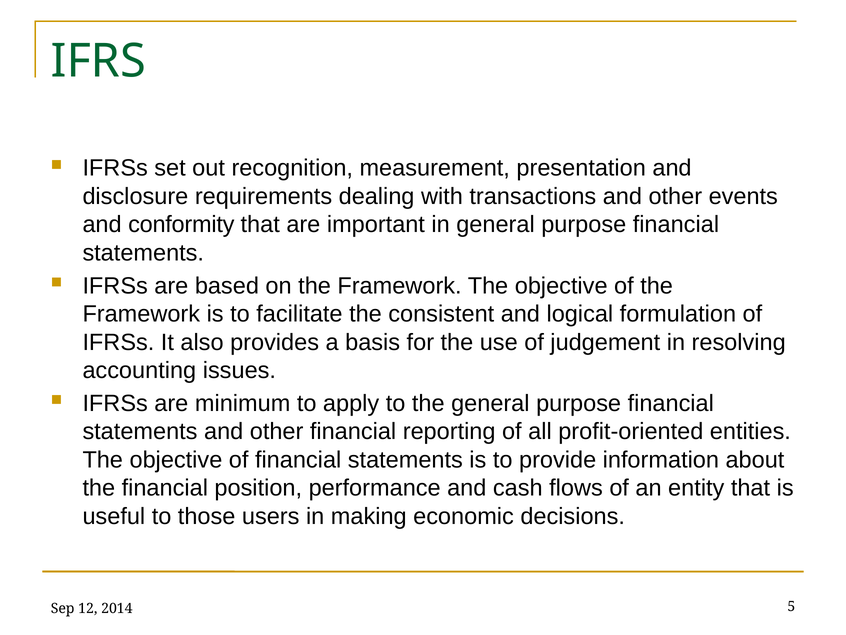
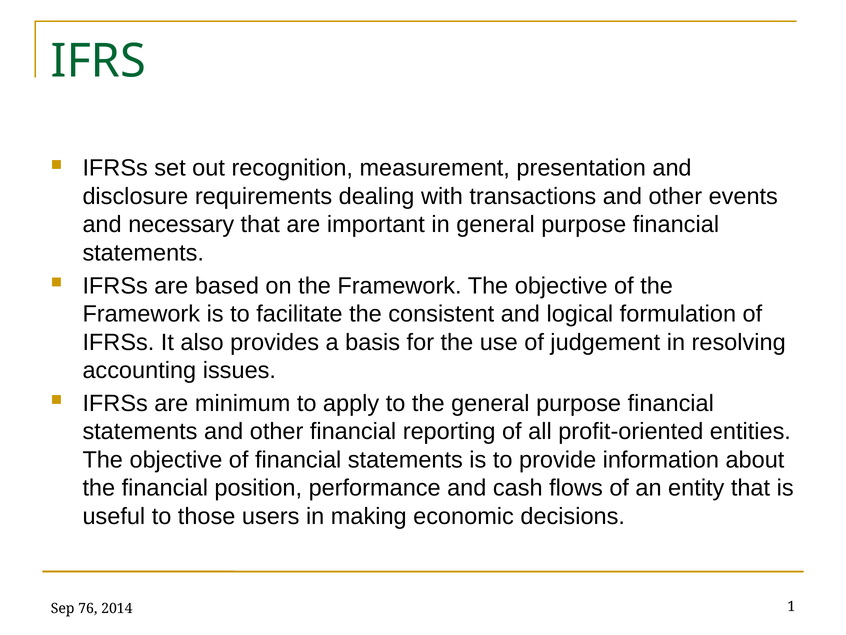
conformity: conformity -> necessary (181, 224)
12: 12 -> 76 (88, 608)
5: 5 -> 1 (791, 606)
